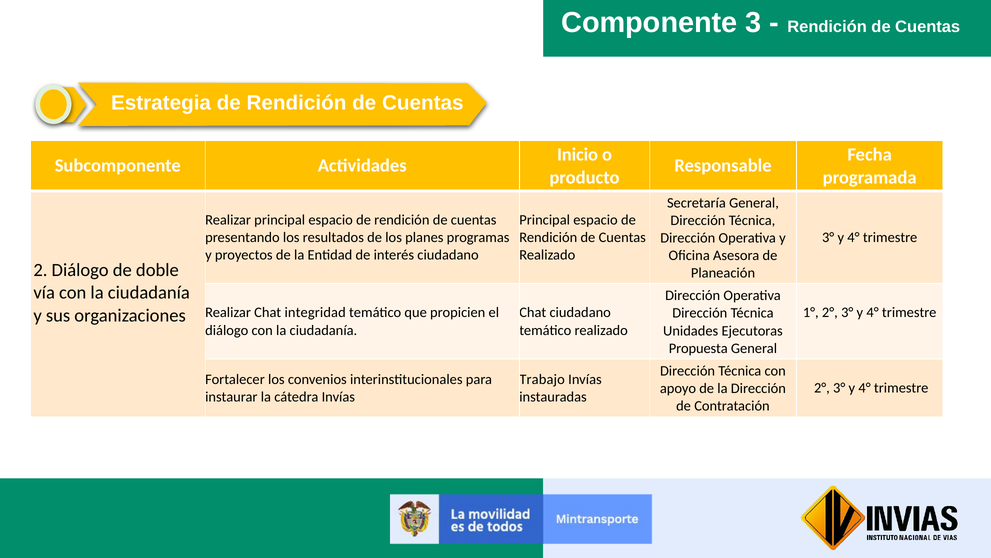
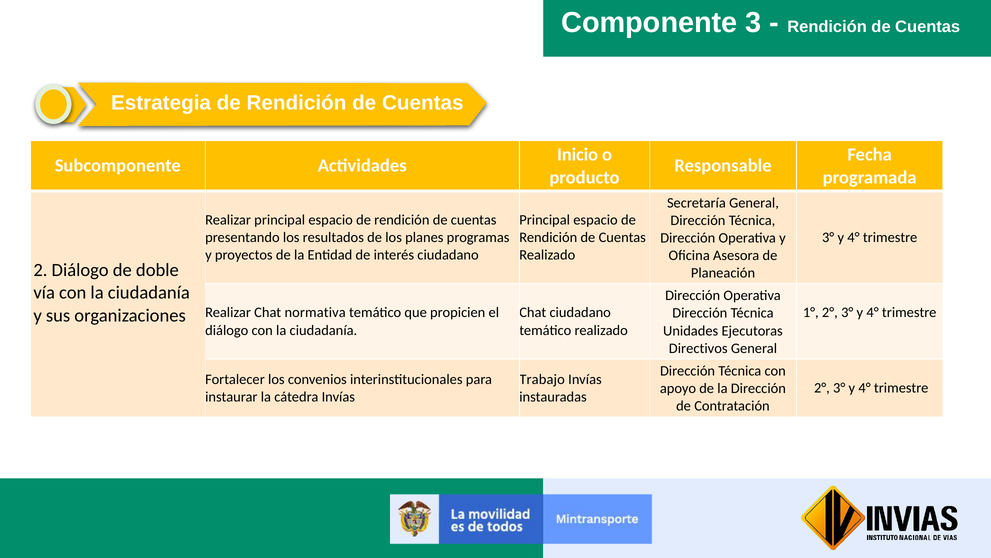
integridad: integridad -> normativa (315, 312)
Propuesta: Propuesta -> Directivos (698, 348)
